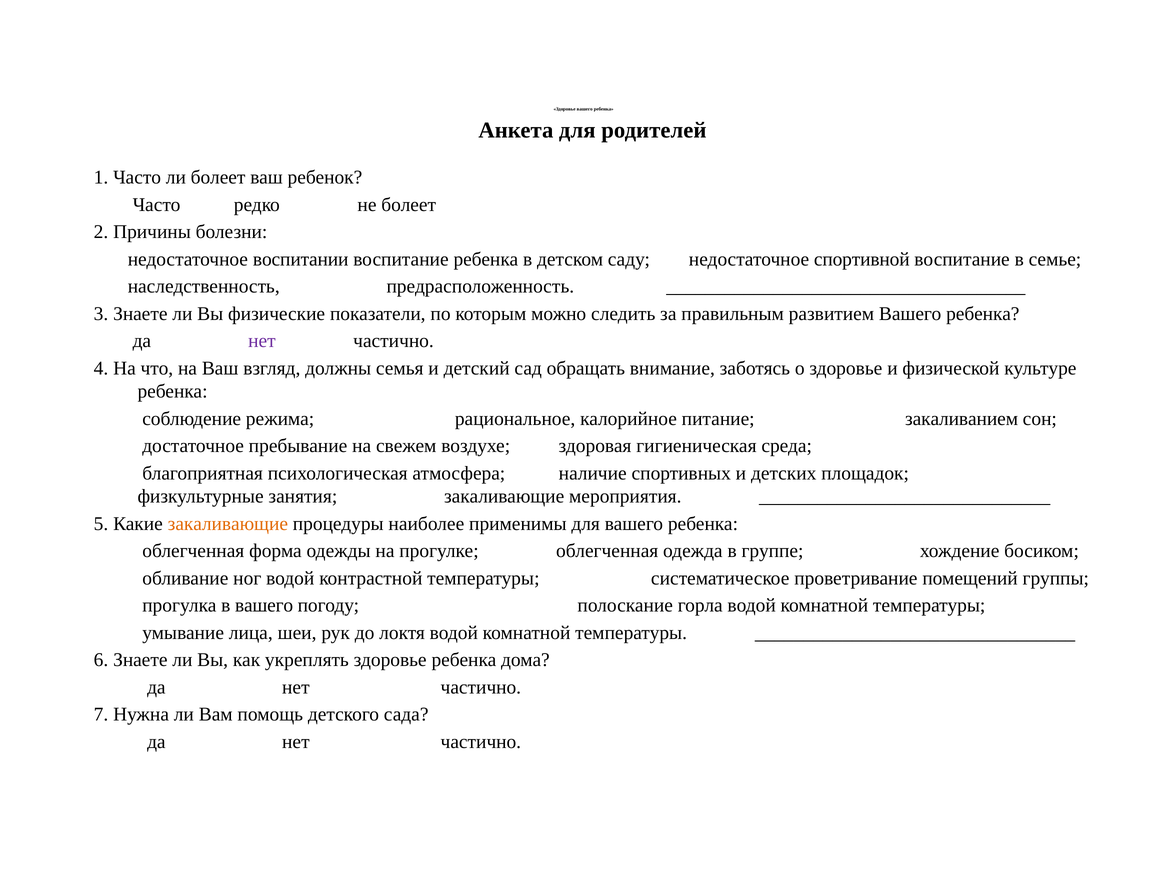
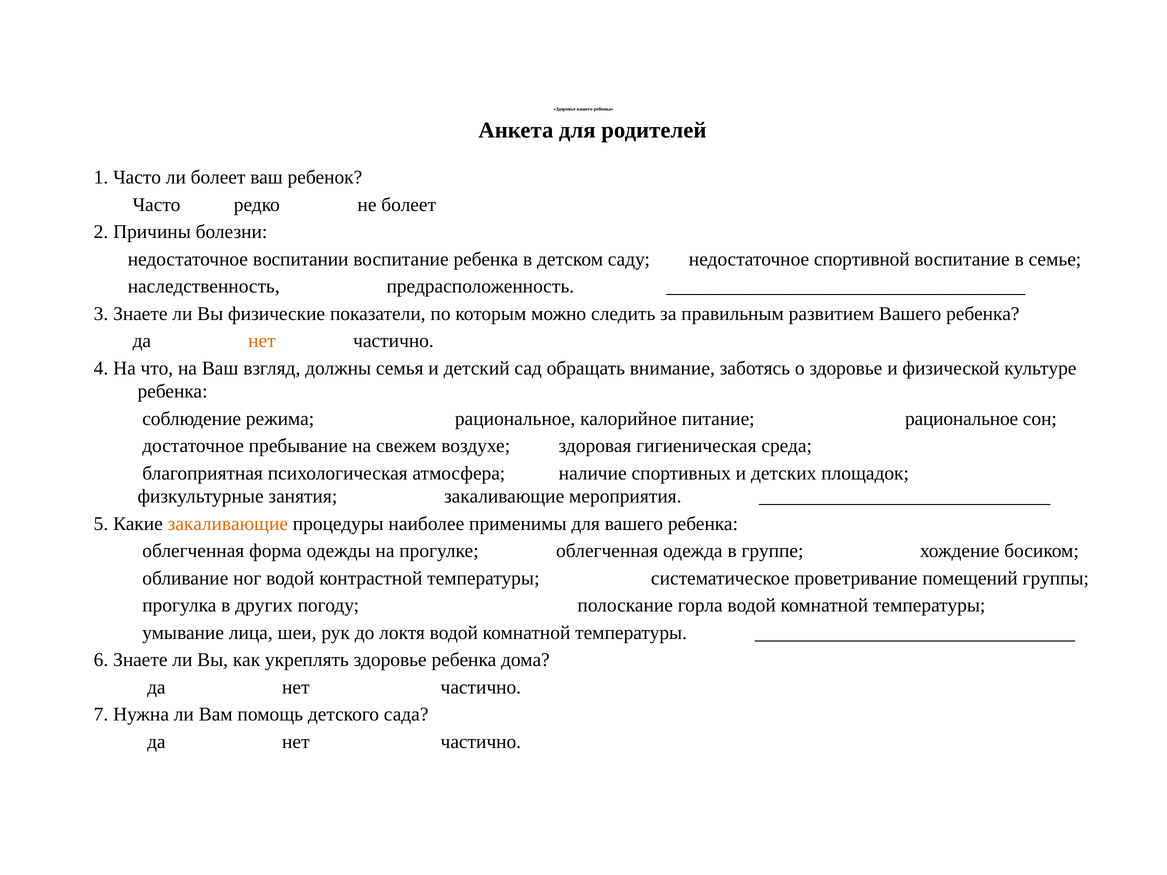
нет colour: purple -> orange (262, 341)
питание закаливанием: закаливанием -> рациональное (962, 419)
в вашего: вашего -> других (264, 606)
